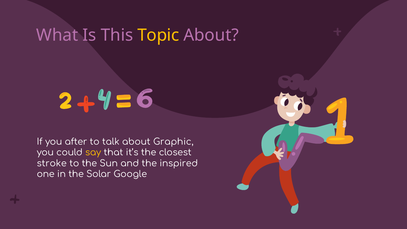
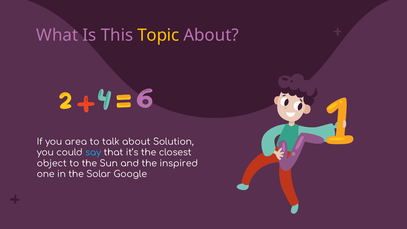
after: after -> area (76, 142)
Graphic: Graphic -> Solution (173, 142)
say colour: yellow -> light blue (93, 153)
stroke: stroke -> object (52, 163)
